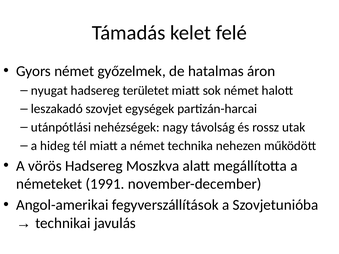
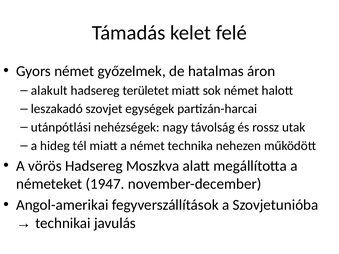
nyugat: nyugat -> alakult (49, 91)
1991: 1991 -> 1947 (105, 184)
